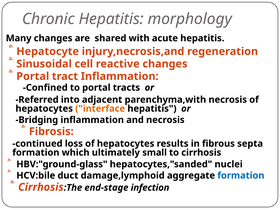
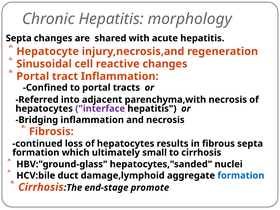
Many: Many -> Septa (19, 38)
interface colour: orange -> purple (100, 109)
infection: infection -> promote (150, 188)
